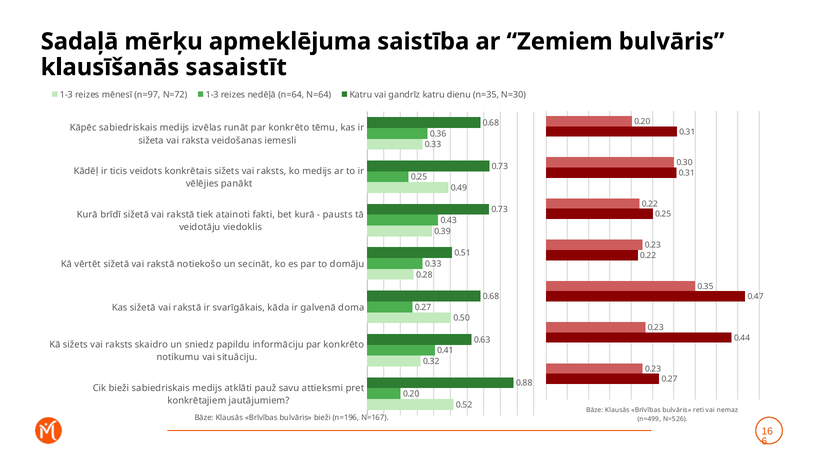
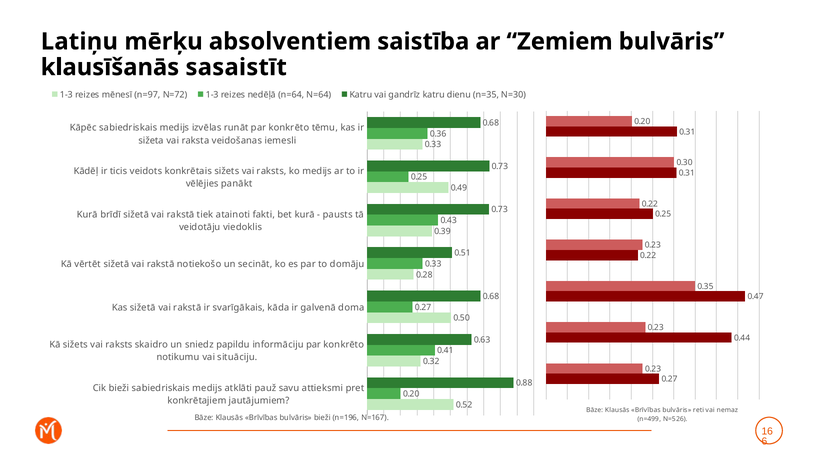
Sadaļā: Sadaļā -> Latiņu (79, 41)
apmeklējuma: apmeklējuma -> absolventiem (290, 41)
